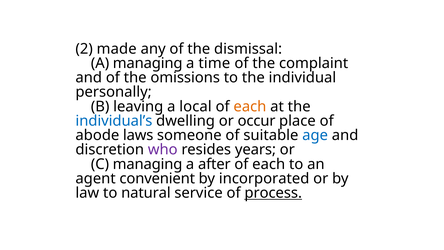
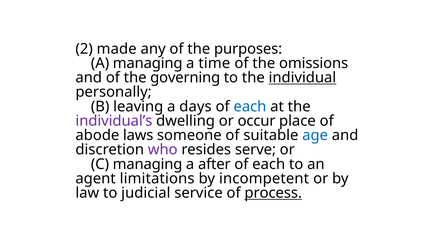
dismissal: dismissal -> purposes (248, 49)
complaint: complaint -> omissions (314, 63)
omissions: omissions -> governing (185, 78)
individual underline: none -> present (302, 78)
local: local -> days (195, 106)
each colour: orange -> blue (250, 106)
individual’s colour: blue -> purple (114, 121)
years: years -> serve (255, 150)
convenient: convenient -> limitations (157, 178)
incorporated: incorporated -> incompetent (264, 178)
natural: natural -> judicial (146, 193)
